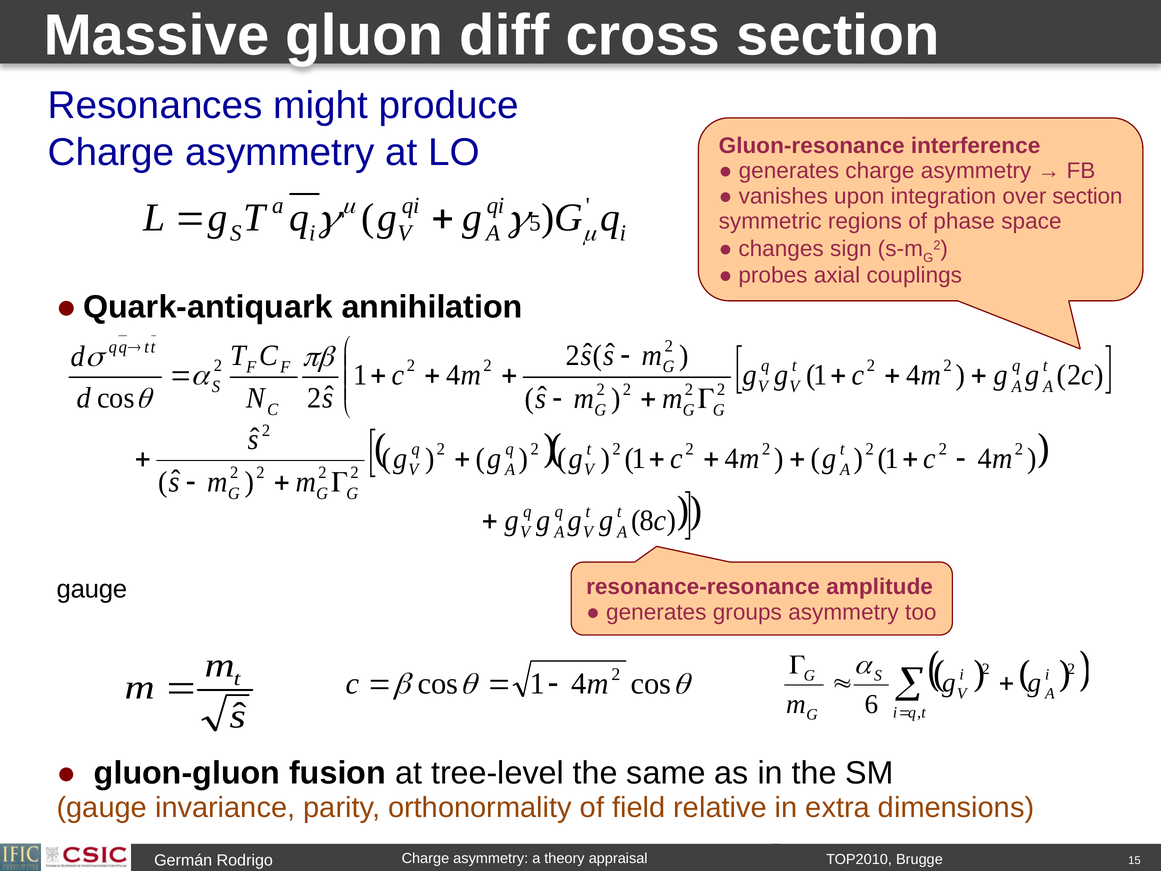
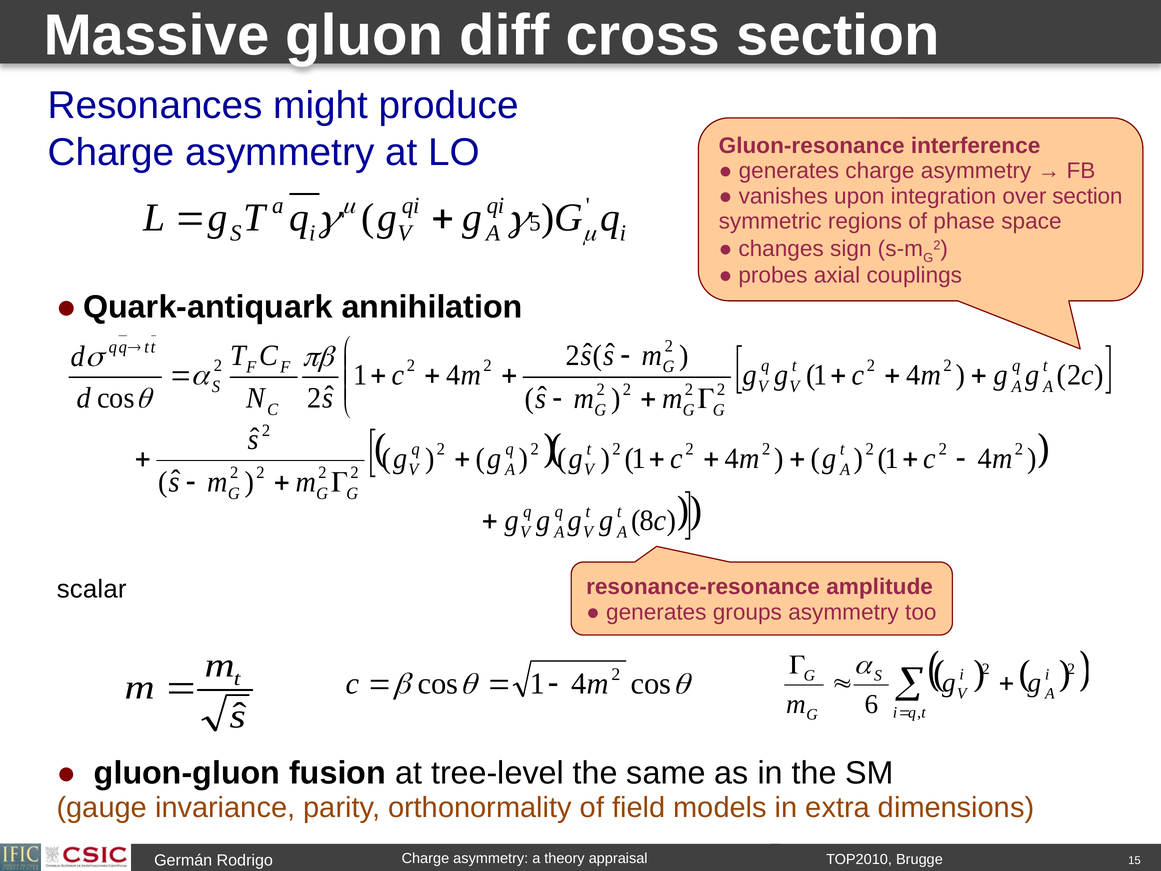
gauge: gauge -> scalar (92, 589)
relative: relative -> models (720, 807)
